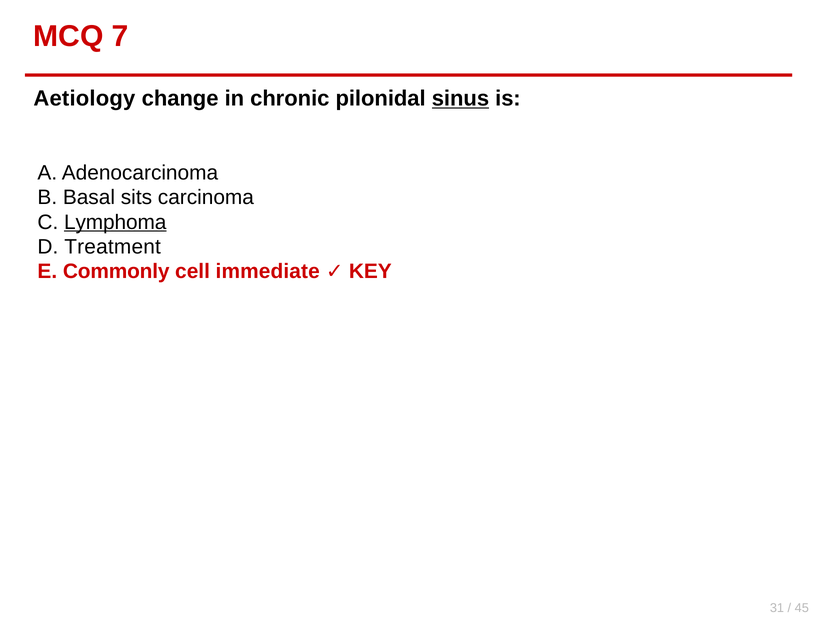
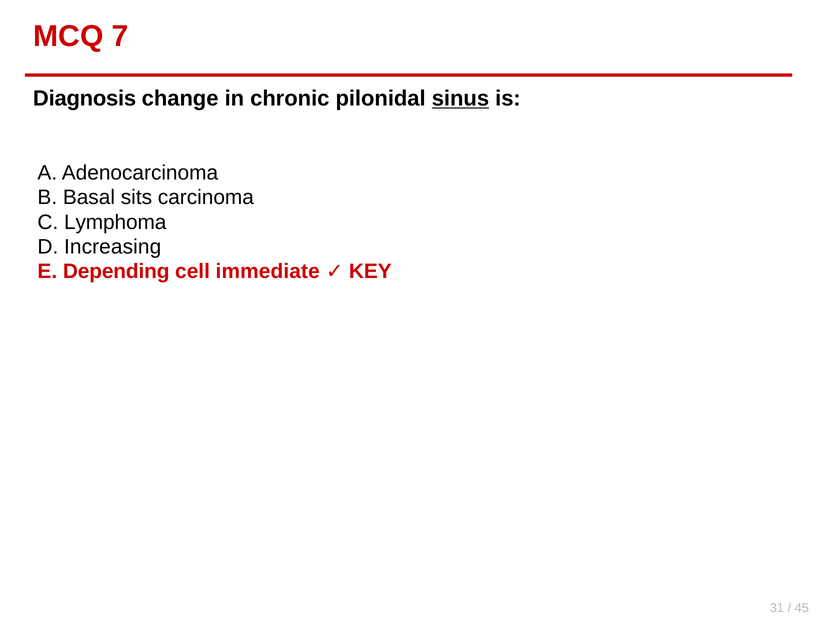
Aetiology: Aetiology -> Diagnosis (85, 99)
Lymphoma underline: present -> none (115, 222)
Treatment: Treatment -> Increasing (113, 246)
Commonly: Commonly -> Depending (116, 271)
